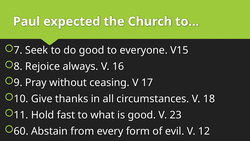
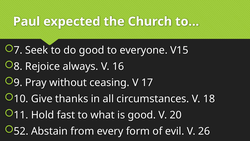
23: 23 -> 20 (176, 115)
60: 60 -> 52 (21, 131)
12: 12 -> 26 (204, 131)
